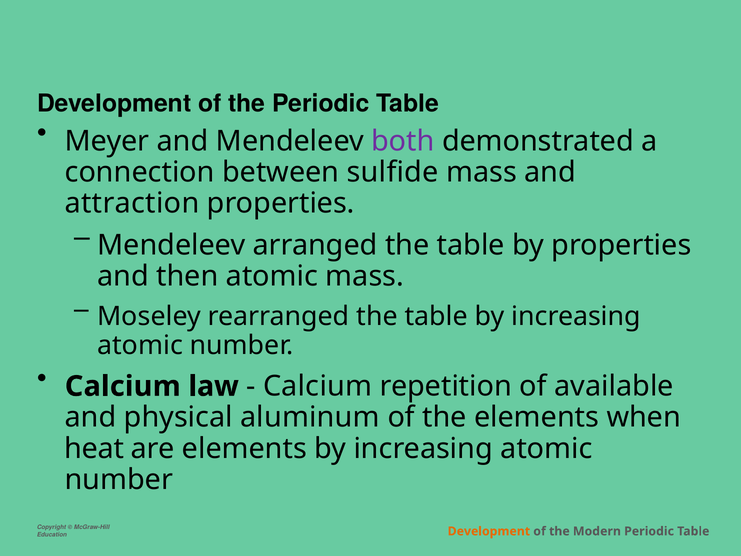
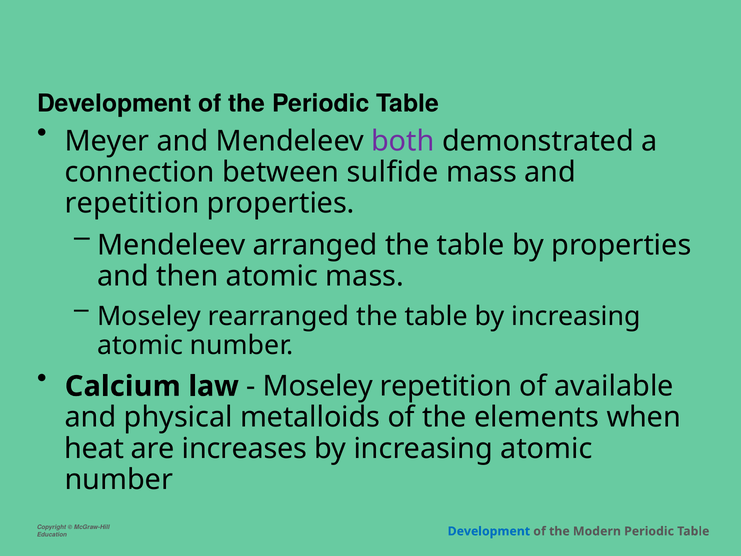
attraction: attraction -> repetition (132, 203)
Calcium: Calcium -> Moseley (318, 386)
aluminum: aluminum -> metalloids (310, 417)
are elements: elements -> increases (245, 448)
Development colour: orange -> blue (489, 531)
